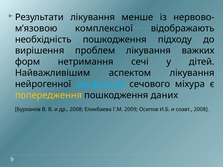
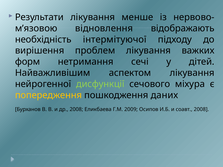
комплексної: комплексної -> відновлення (104, 28)
необхідність пошкодження: пошкодження -> інтермітуючої (115, 40)
дисфункції colour: light blue -> light green (100, 84)
